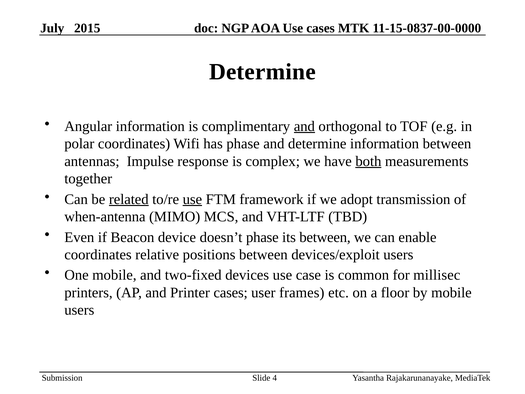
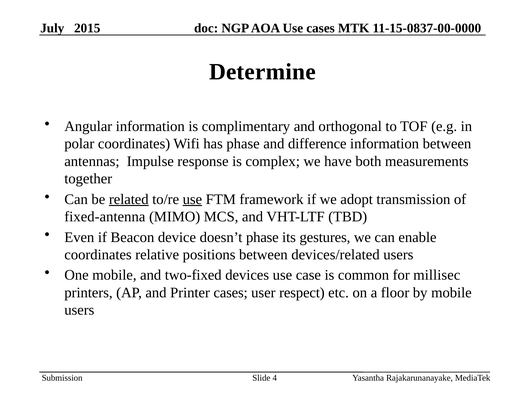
and underline: present -> none (304, 126)
and determine: determine -> difference (317, 144)
both underline: present -> none (368, 161)
when-antenna: when-antenna -> fixed-antenna (105, 217)
its between: between -> gestures (325, 237)
devices/exploit: devices/exploit -> devices/related (335, 255)
frames: frames -> respect (302, 292)
